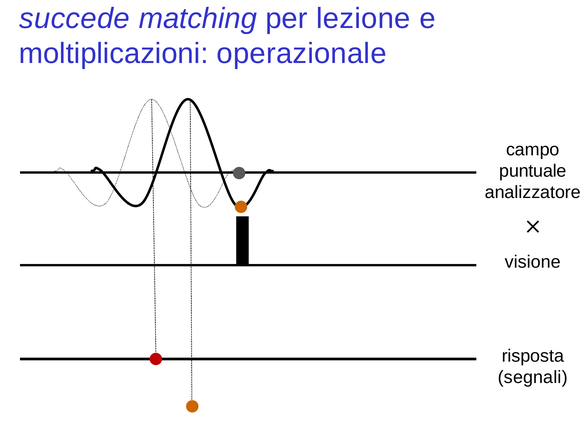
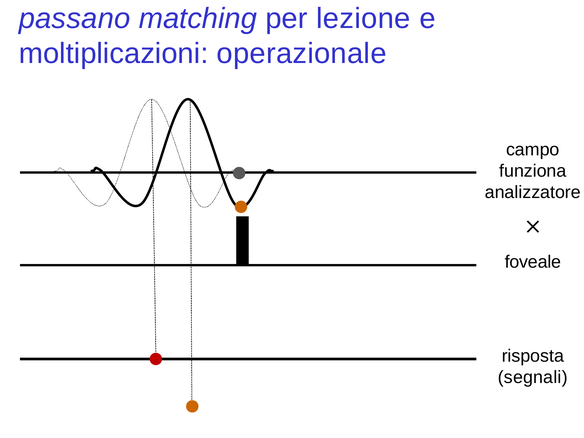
succede: succede -> passano (75, 19)
puntuale: puntuale -> funziona (533, 171)
visione: visione -> foveale (533, 262)
